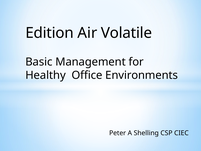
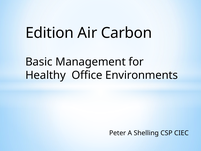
Volatile: Volatile -> Carbon (126, 33)
